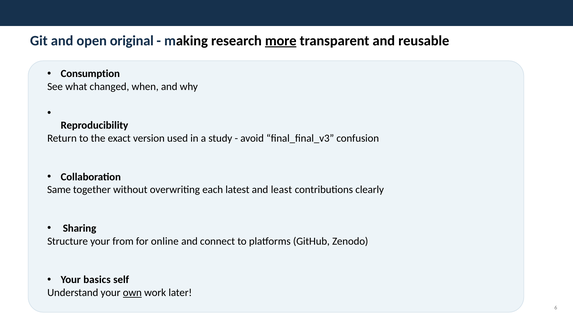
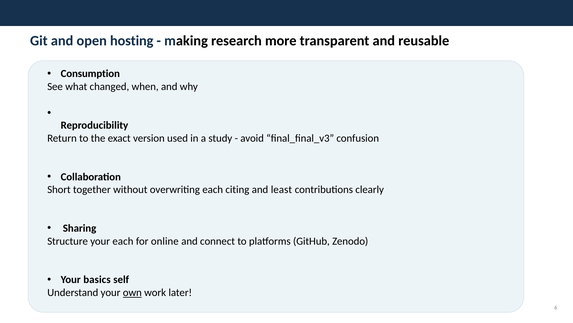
original: original -> hosting (132, 41)
more underline: present -> none (281, 41)
Same: Same -> Short (59, 189)
latest: latest -> citing (237, 189)
your from: from -> each (123, 241)
